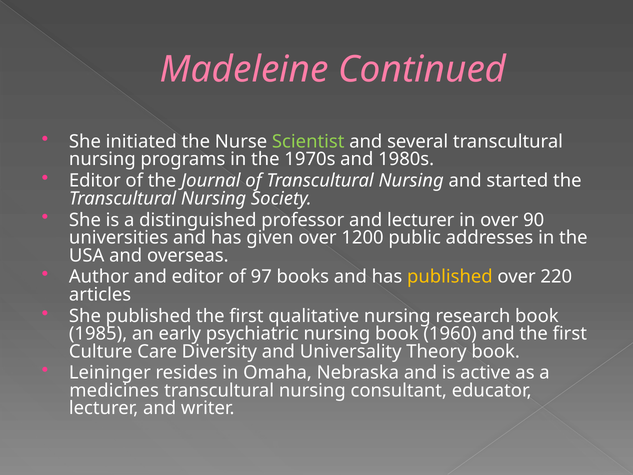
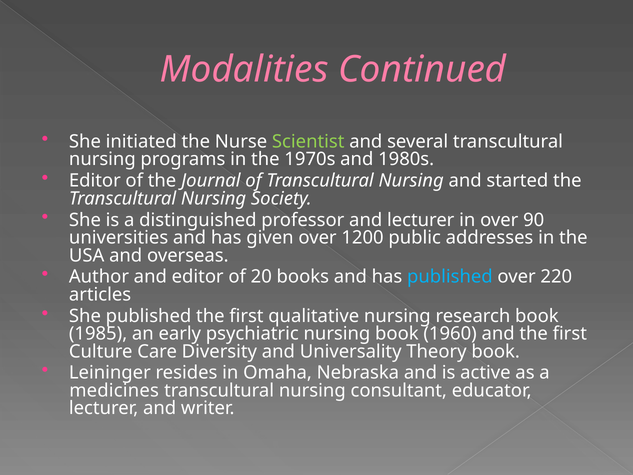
Madeleine: Madeleine -> Modalities (244, 70)
97: 97 -> 20 (261, 277)
published colour: yellow -> light blue (450, 277)
